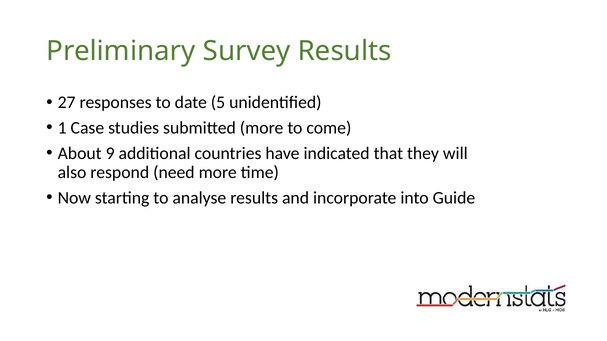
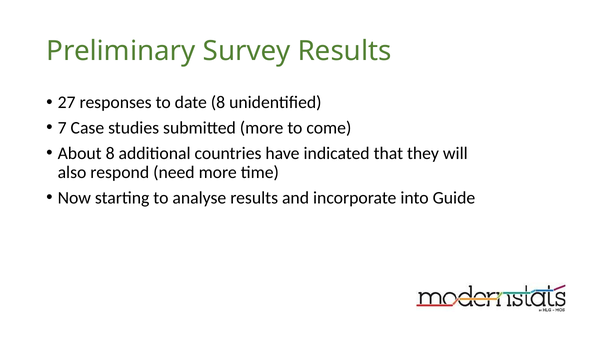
date 5: 5 -> 8 (218, 103)
1: 1 -> 7 (62, 128)
About 9: 9 -> 8 (110, 153)
